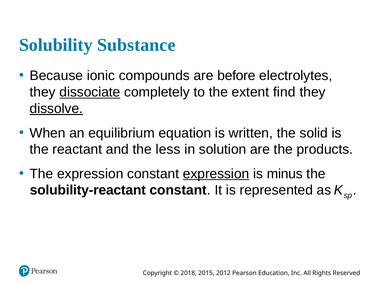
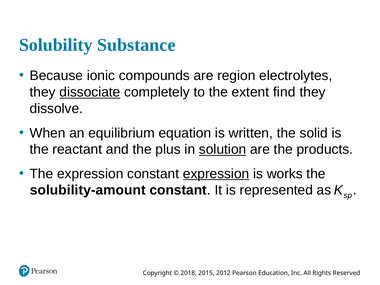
before: before -> region (236, 76)
dissolve underline: present -> none (56, 109)
less: less -> plus (168, 149)
solution underline: none -> present (223, 149)
minus: minus -> works (285, 174)
solubility-reactant: solubility-reactant -> solubility-amount (88, 190)
